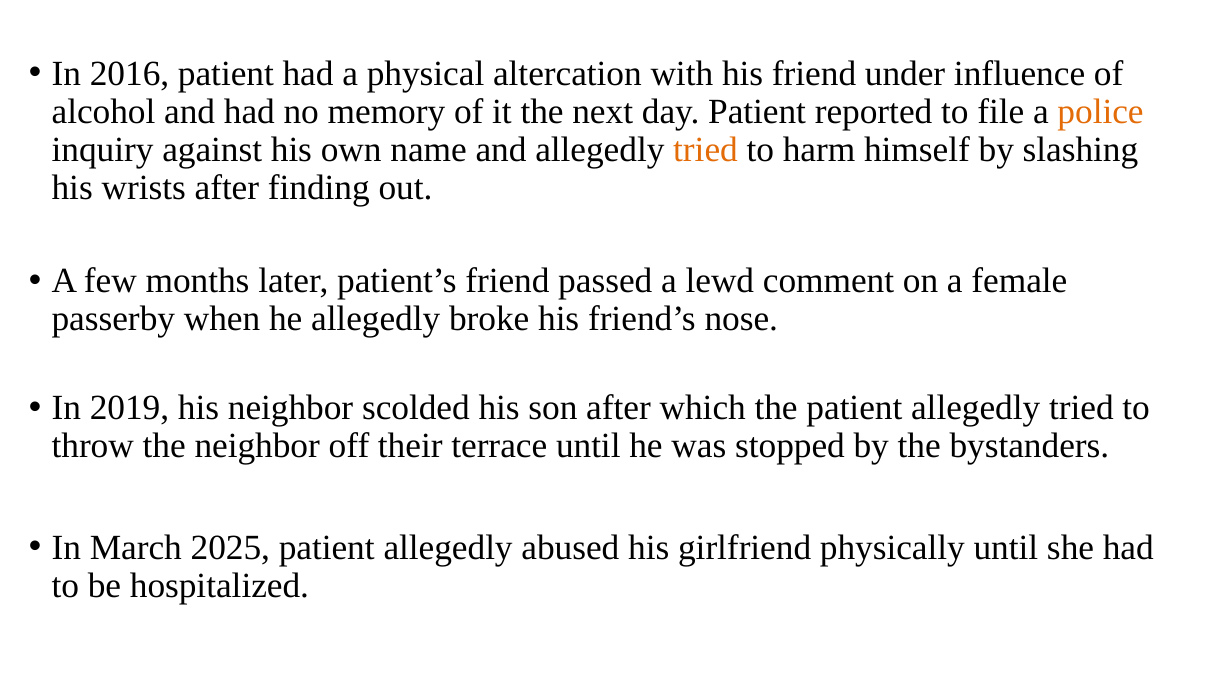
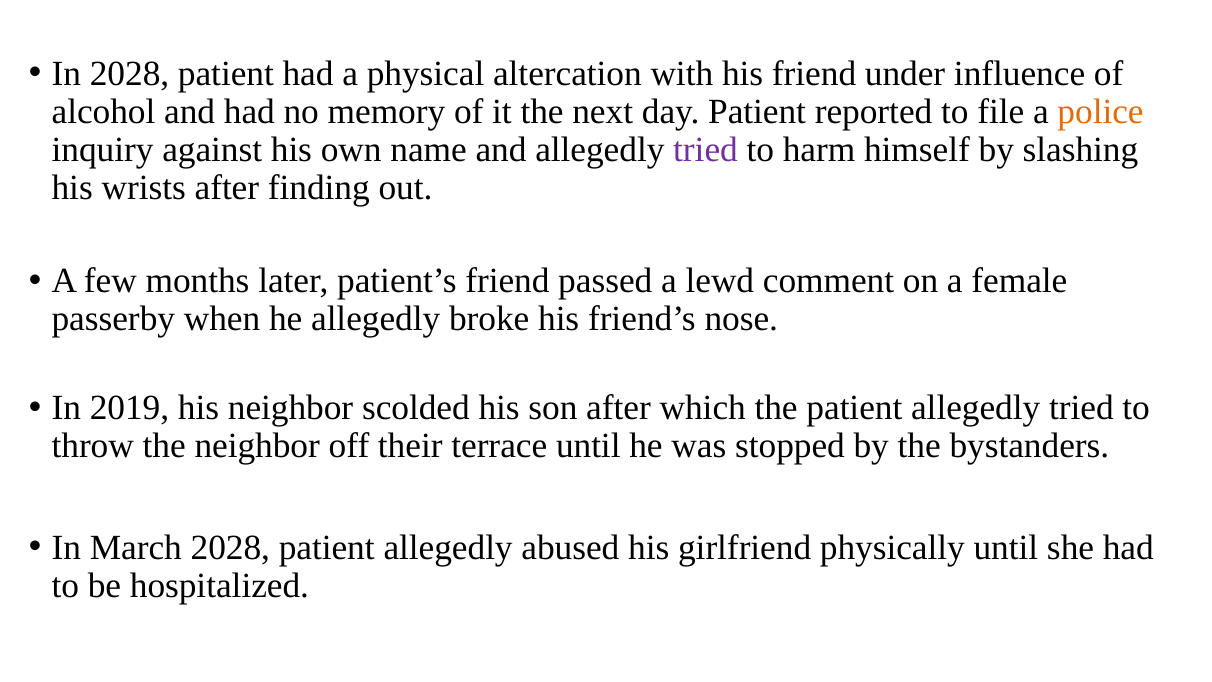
In 2016: 2016 -> 2028 (130, 74)
tried colour: orange -> purple (706, 150)
March 2025: 2025 -> 2028 (230, 547)
